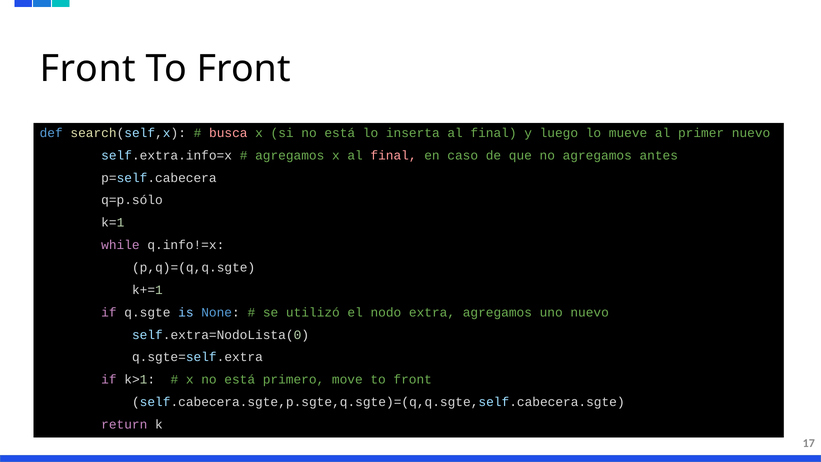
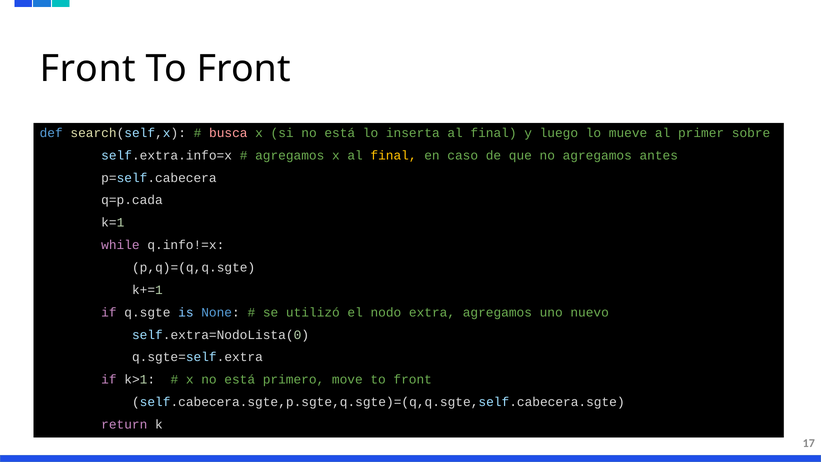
primer nuevo: nuevo -> sobre (751, 133)
final colour: pink -> yellow (394, 155)
q=p.sólo: q=p.sólo -> q=p.cada (132, 200)
